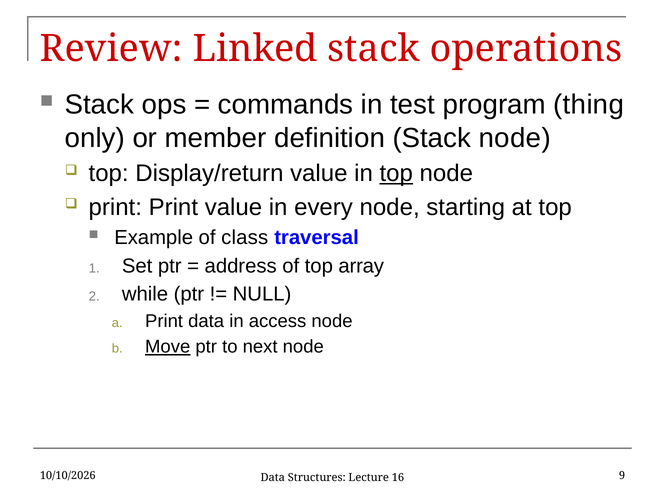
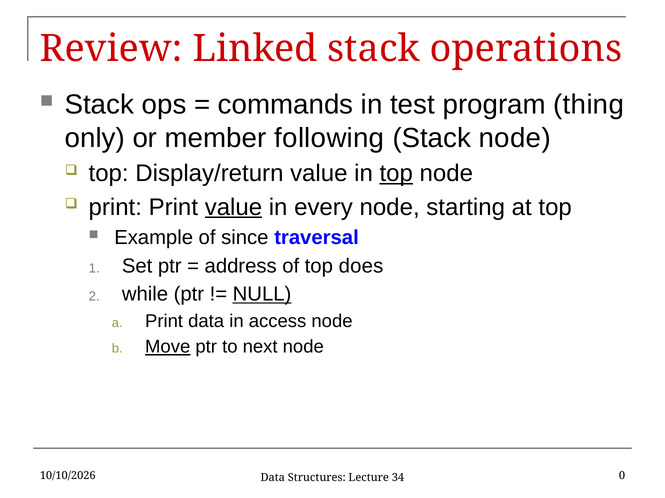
definition: definition -> following (329, 138)
value underline: none -> present (233, 207)
class: class -> since (245, 238)
array: array -> does (361, 266)
NULL underline: none -> present (262, 295)
9: 9 -> 0 (622, 476)
16: 16 -> 34 (398, 478)
